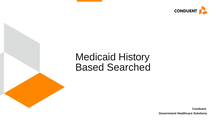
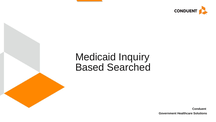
History: History -> Inquiry (134, 57)
